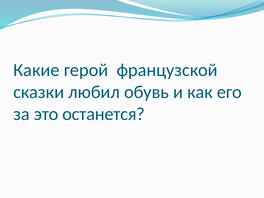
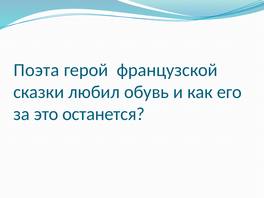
Какие: Какие -> Поэта (36, 70)
